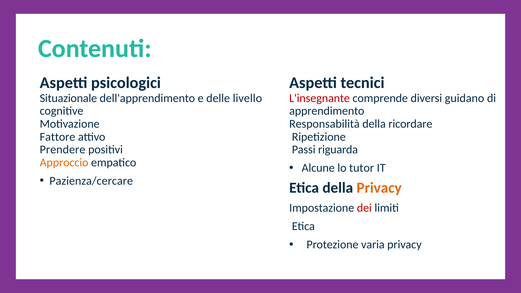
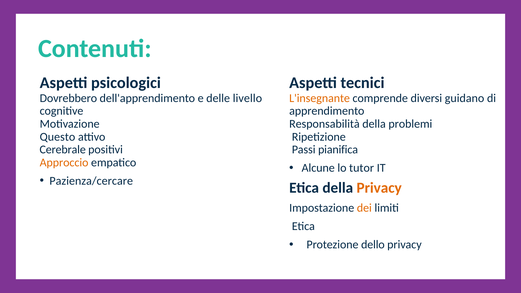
Situazionale: Situazionale -> Dovrebbero (68, 98)
L'insegnante colour: red -> orange (320, 98)
ricordare: ricordare -> problemi (410, 124)
Fattore: Fattore -> Questo (57, 137)
Prendere: Prendere -> Cerebrale (63, 150)
riguarda: riguarda -> pianifica (338, 150)
dei colour: red -> orange (364, 208)
varia: varia -> dello (373, 245)
